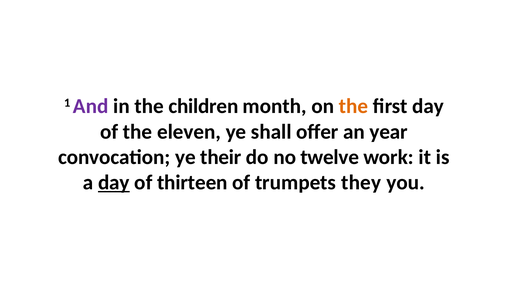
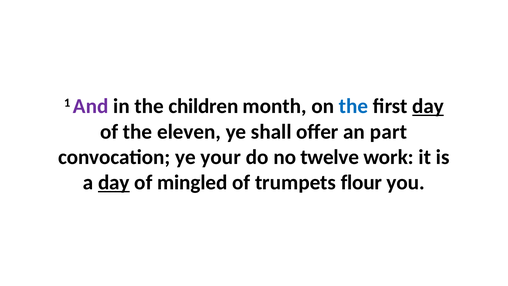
the colour: orange -> blue (354, 106)
day underline: none -> present (428, 106)
year: year -> part (388, 132)
their: their -> your (221, 157)
thirteen: thirteen -> mingled (192, 182)
they: they -> flour (361, 182)
